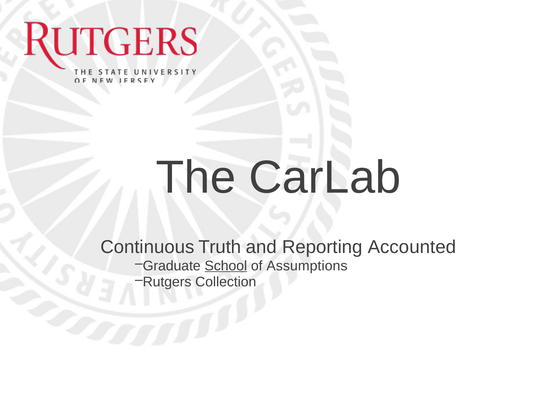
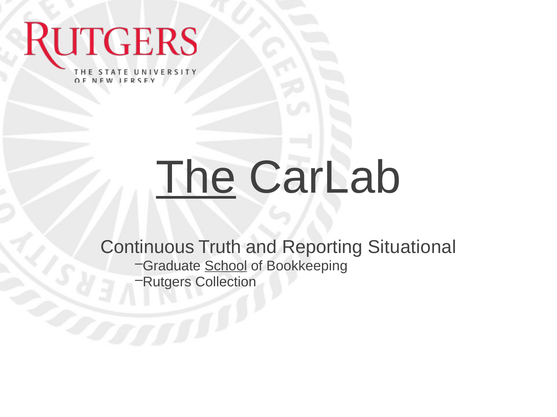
The underline: none -> present (196, 178)
Accounted: Accounted -> Situational (412, 248)
Assumptions: Assumptions -> Bookkeeping (307, 266)
